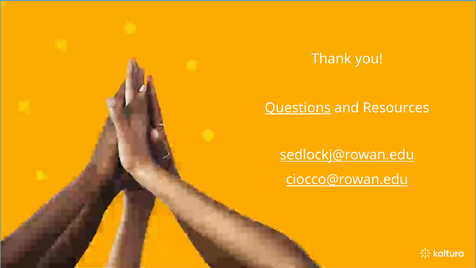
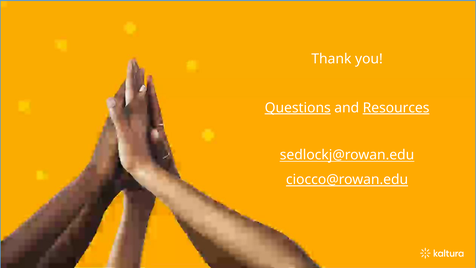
Resources underline: none -> present (396, 108)
